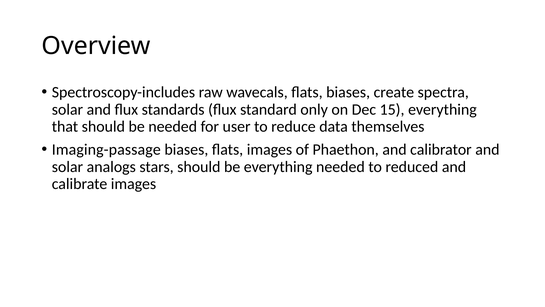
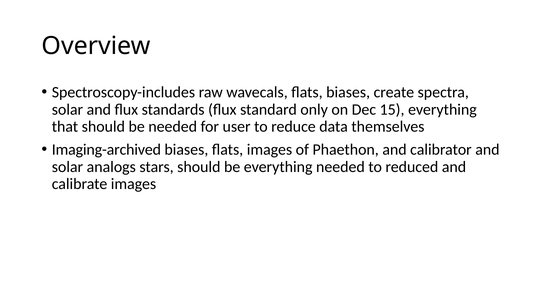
Imaging-passage: Imaging-passage -> Imaging-archived (106, 149)
